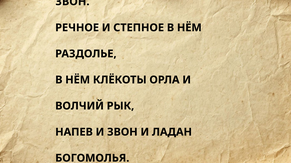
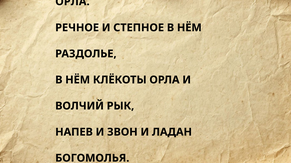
ЗВОН: ЗВОН -> ОРЛА (72, 2)
